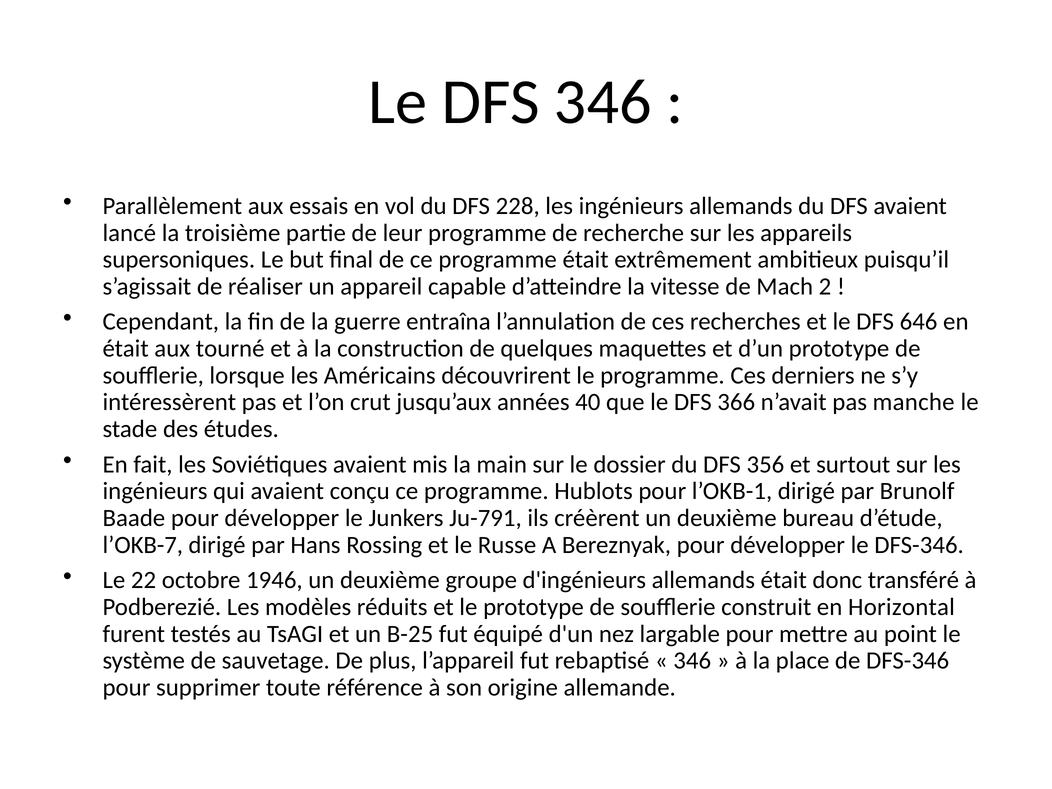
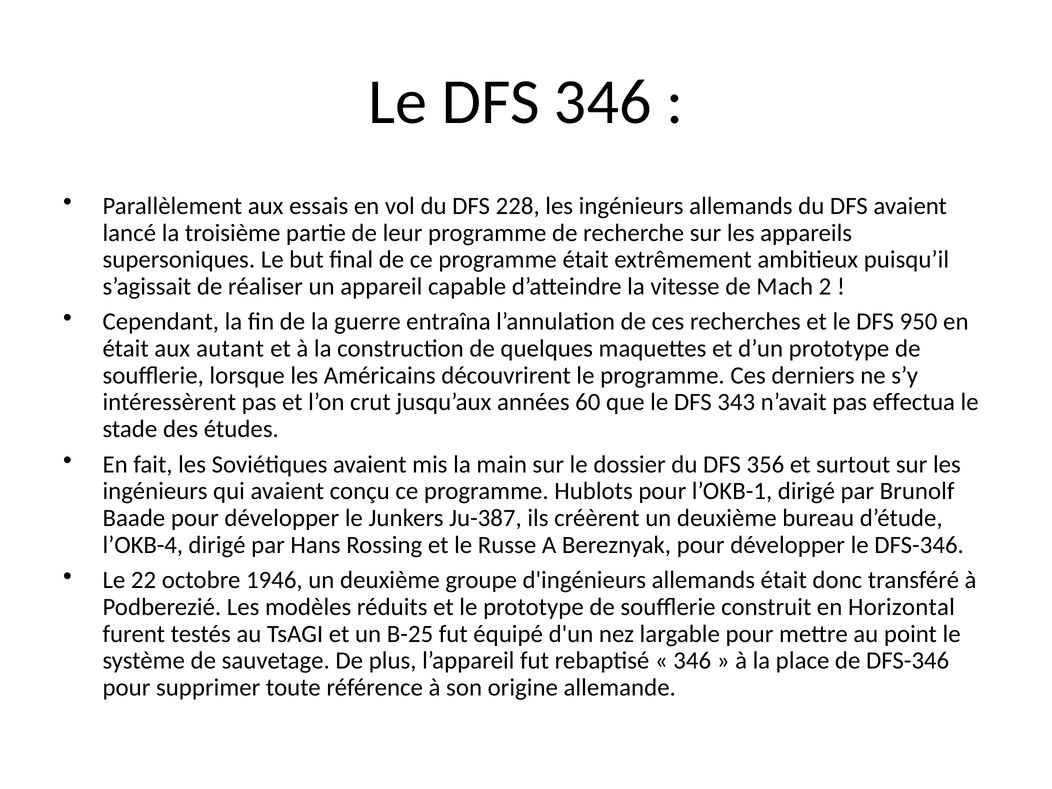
646: 646 -> 950 (919, 322)
tourné: tourné -> autant (230, 349)
40: 40 -> 60 (588, 402)
366: 366 -> 343 (736, 402)
manche: manche -> effectua (914, 402)
Ju-791: Ju-791 -> Ju-387 (485, 518)
l’OKB-7: l’OKB-7 -> l’OKB-4 (143, 545)
